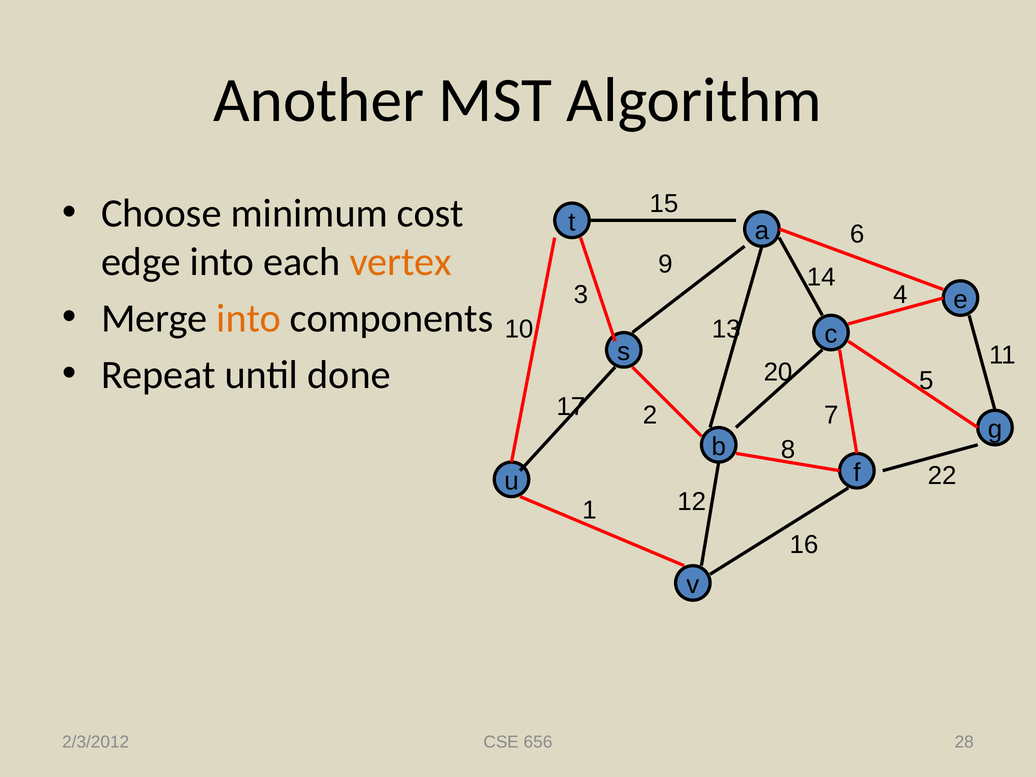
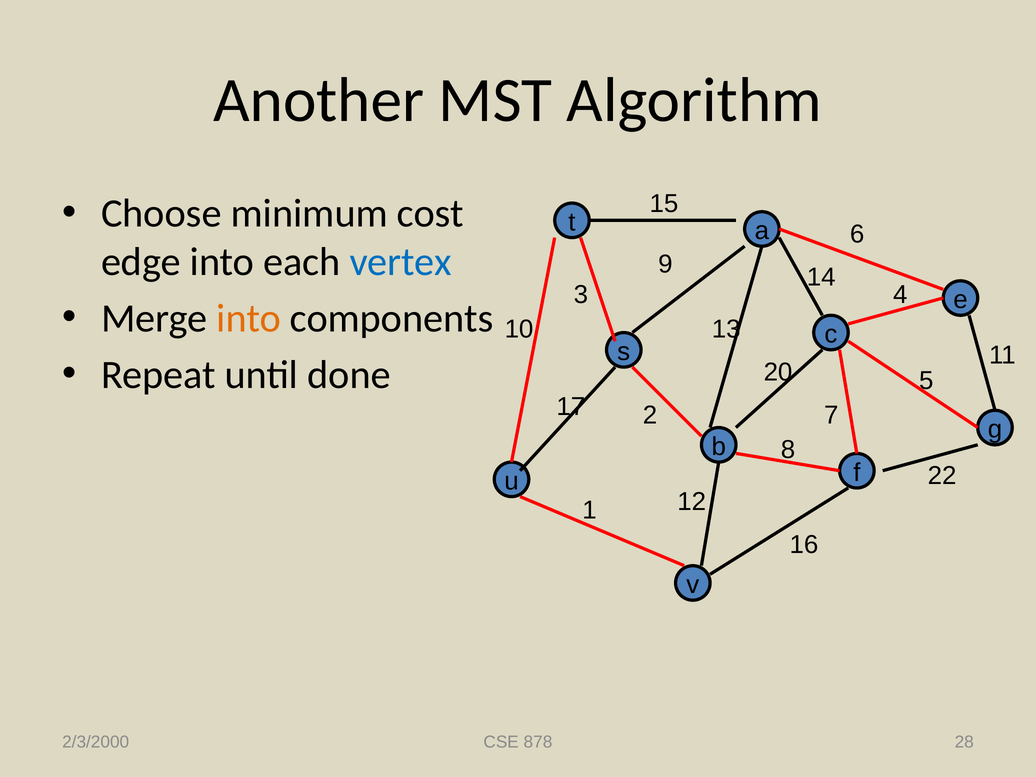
vertex colour: orange -> blue (401, 262)
2/3/2012: 2/3/2012 -> 2/3/2000 (96, 742)
656: 656 -> 878 (538, 742)
